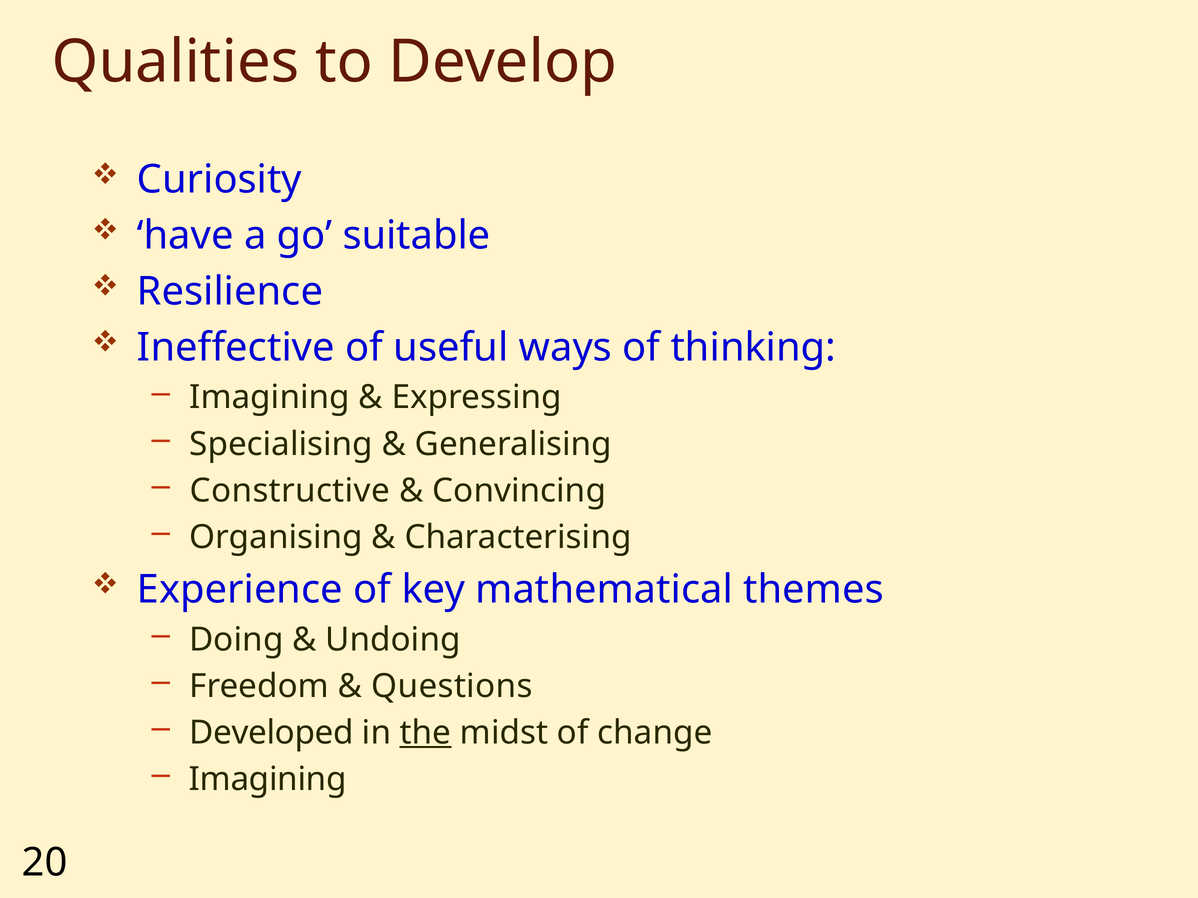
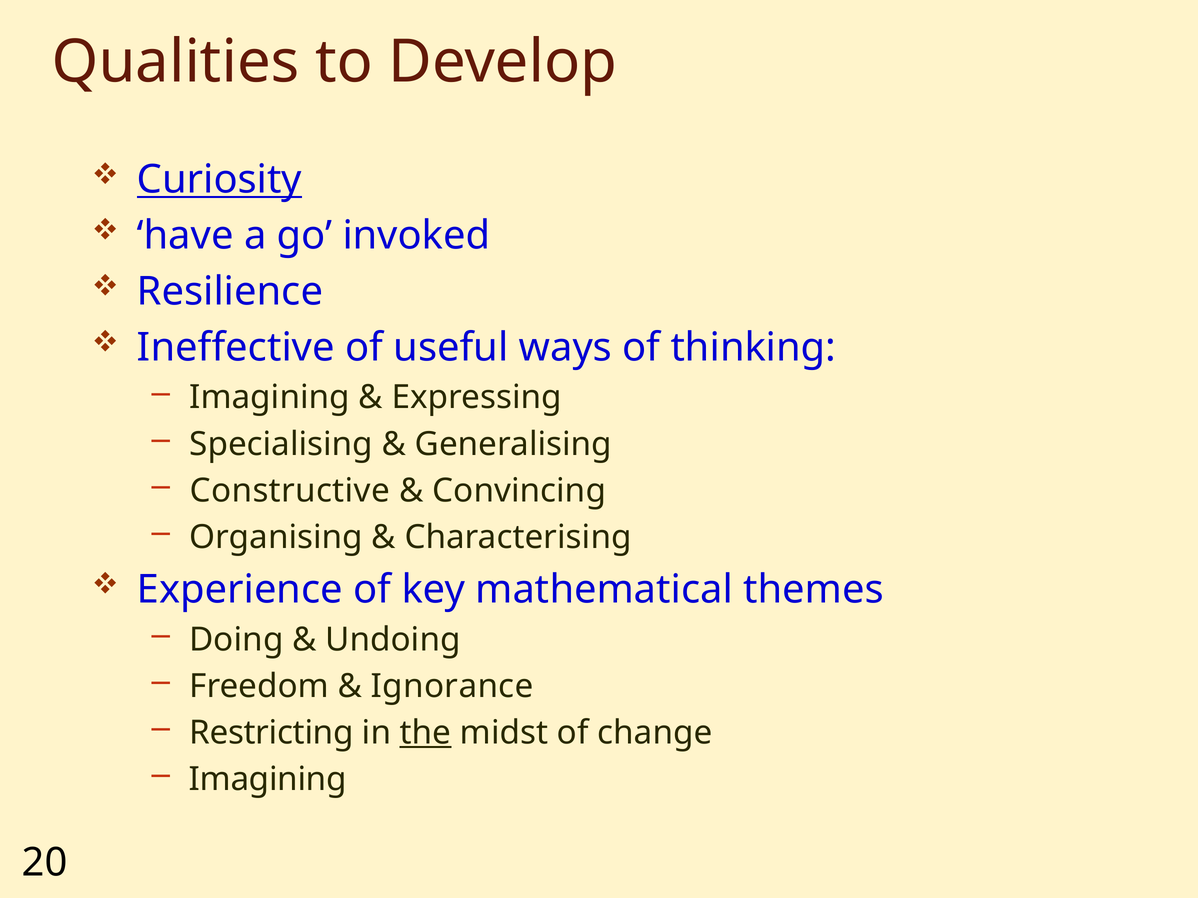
Curiosity underline: none -> present (219, 180)
suitable: suitable -> invoked (416, 236)
Questions: Questions -> Ignorance (452, 687)
Developed: Developed -> Restricting (271, 733)
